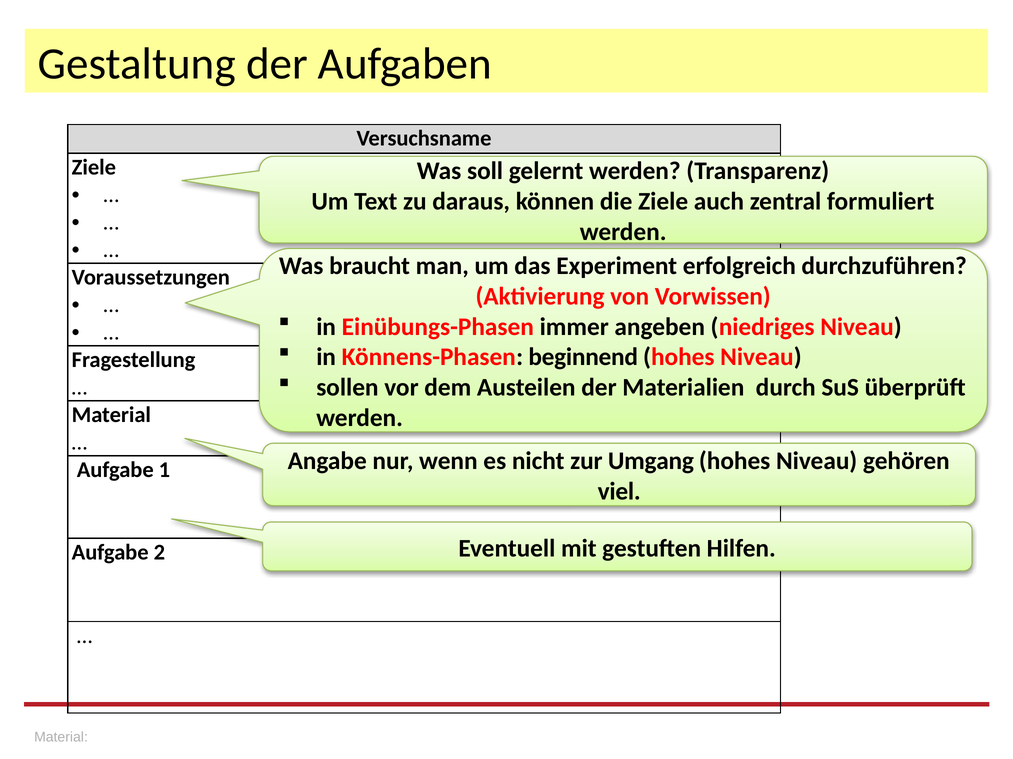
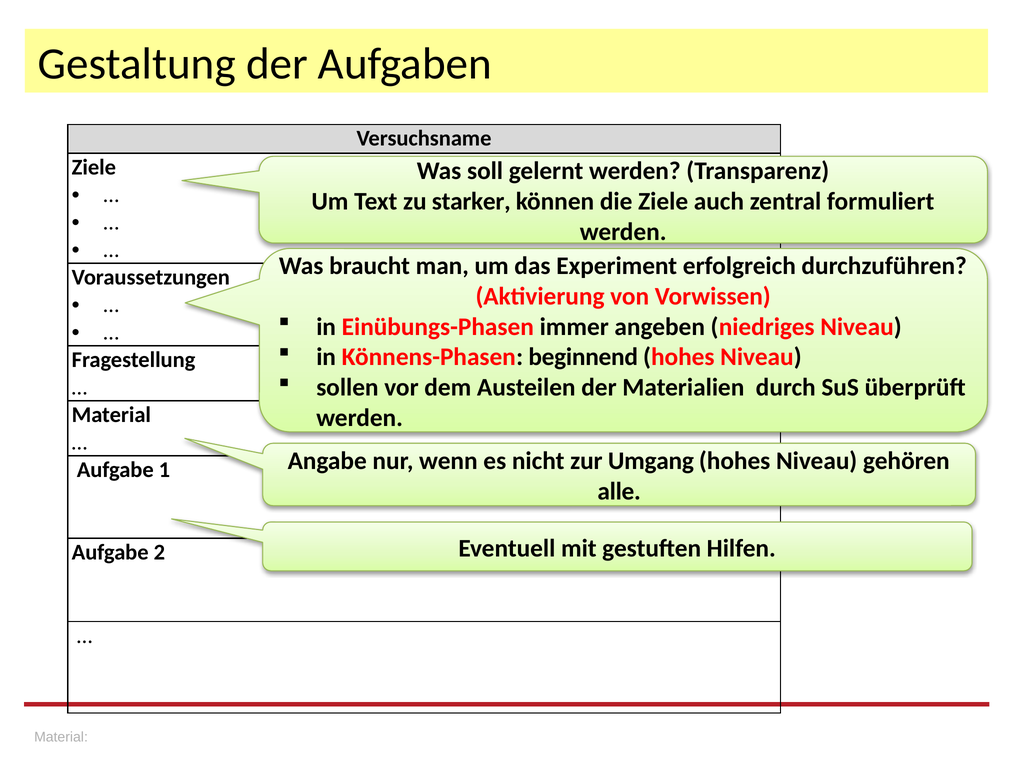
daraus: daraus -> starker (471, 202)
viel: viel -> alle (619, 492)
